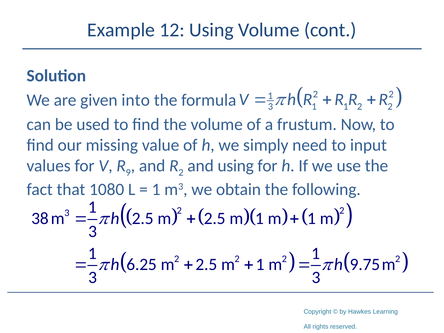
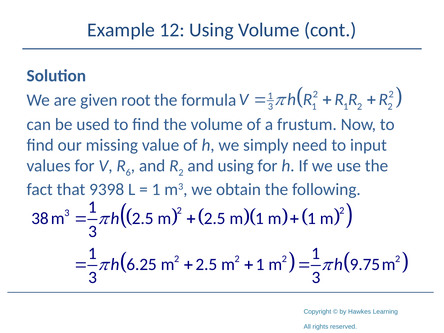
into: into -> root (136, 100)
9: 9 -> 6 (128, 172)
1080: 1080 -> 9398 (107, 189)
